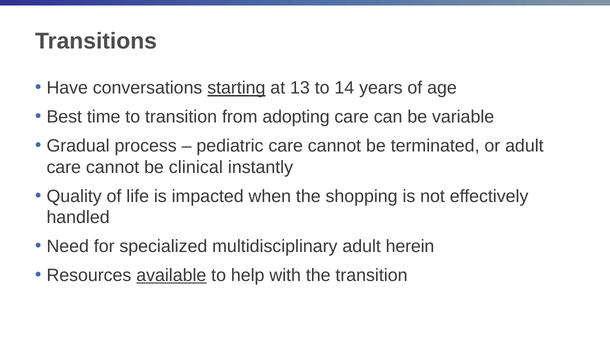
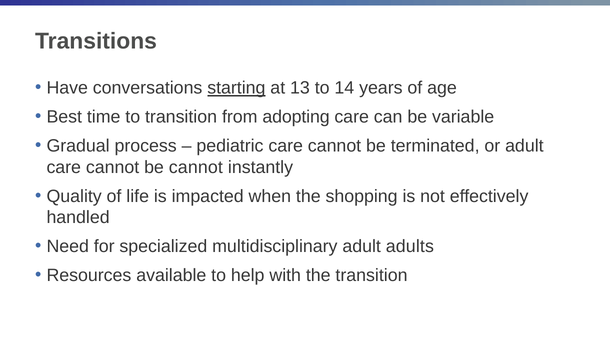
be clinical: clinical -> cannot (196, 167)
herein: herein -> adults (410, 246)
available underline: present -> none (171, 275)
